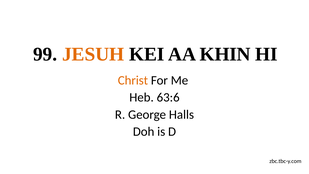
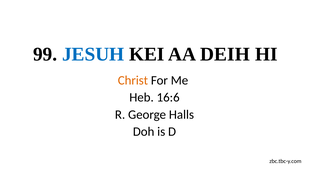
JESUH colour: orange -> blue (93, 54)
KHIN: KHIN -> DEIH (225, 54)
63:6: 63:6 -> 16:6 (168, 97)
